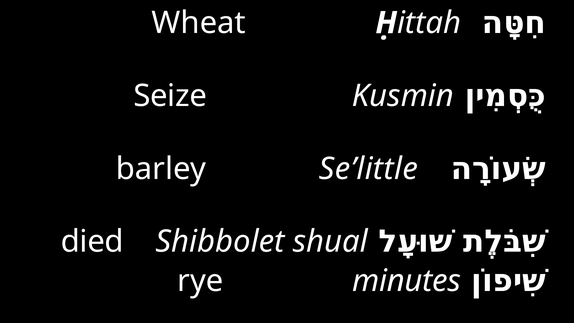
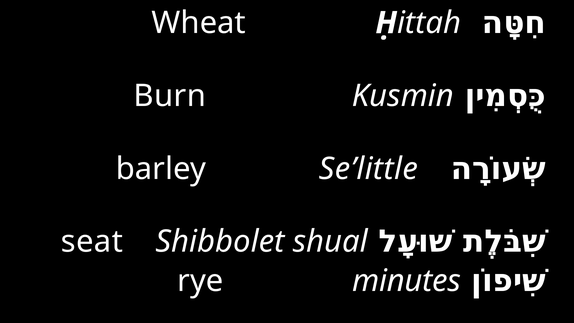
Seize: Seize -> Burn (170, 96)
died: died -> seat (92, 242)
